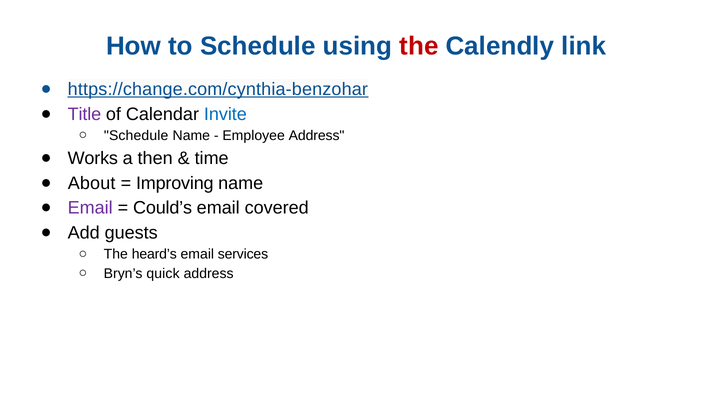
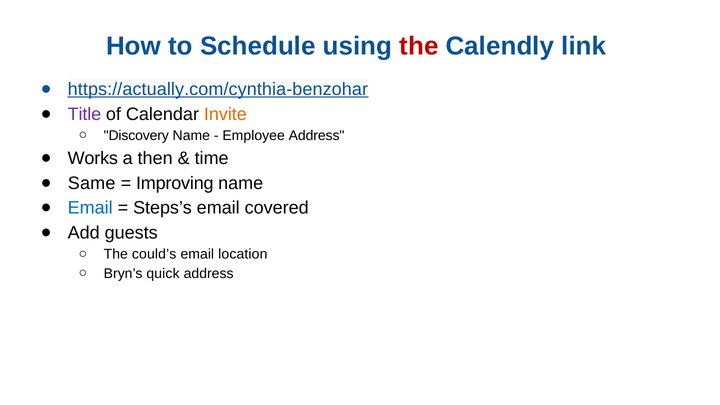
https://change.com/cynthia-benzohar: https://change.com/cynthia-benzohar -> https://actually.com/cynthia-benzohar (218, 89)
Invite colour: blue -> orange (225, 114)
Schedule: Schedule -> Discovery (136, 136)
About: About -> Same (92, 183)
Email colour: purple -> blue (90, 208)
Could’s: Could’s -> Steps’s (163, 208)
heard’s: heard’s -> could’s (154, 254)
services: services -> location (243, 254)
